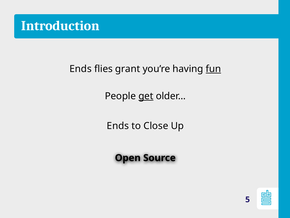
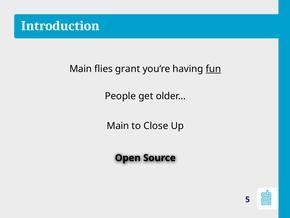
Ends: Ends -> Main (81, 69)
get underline: present -> none (146, 96)
Ends: Ends -> Main (118, 126)
